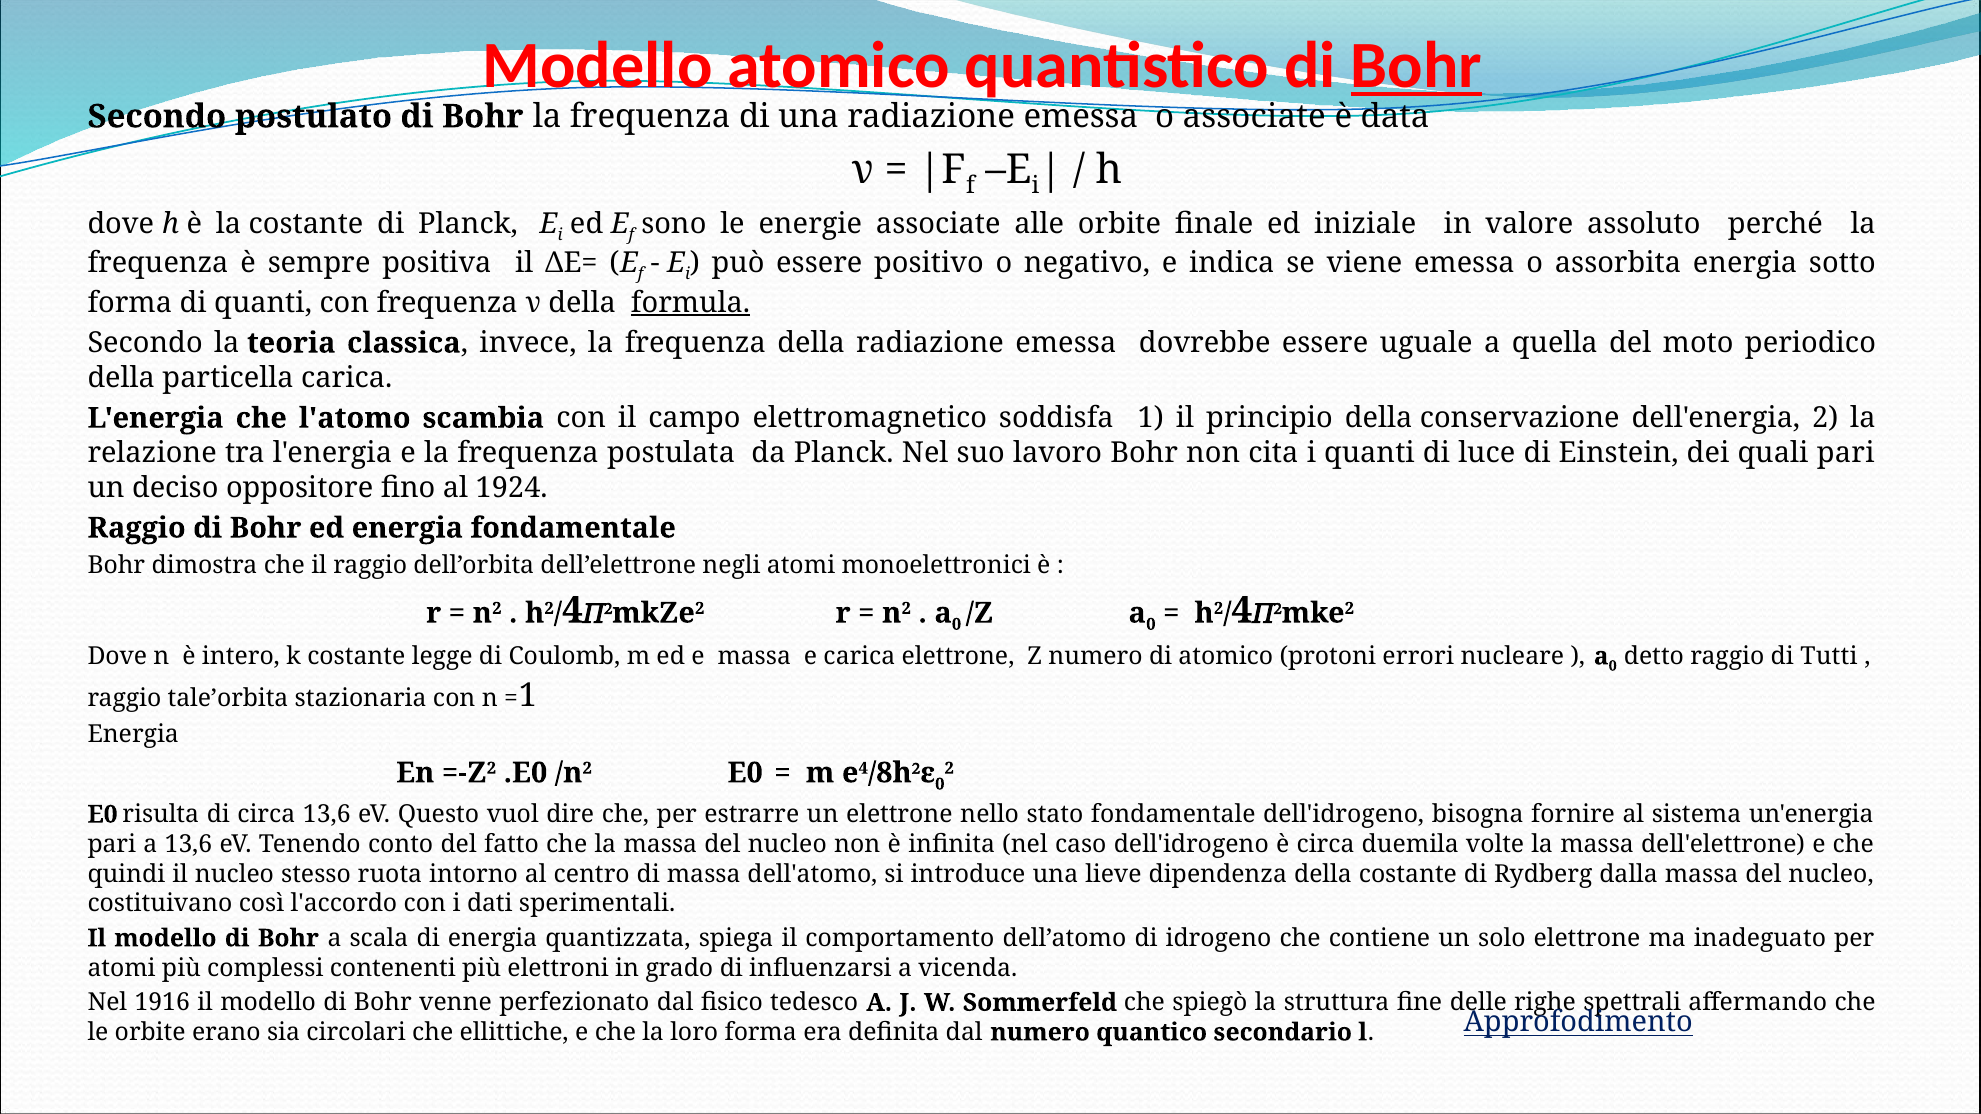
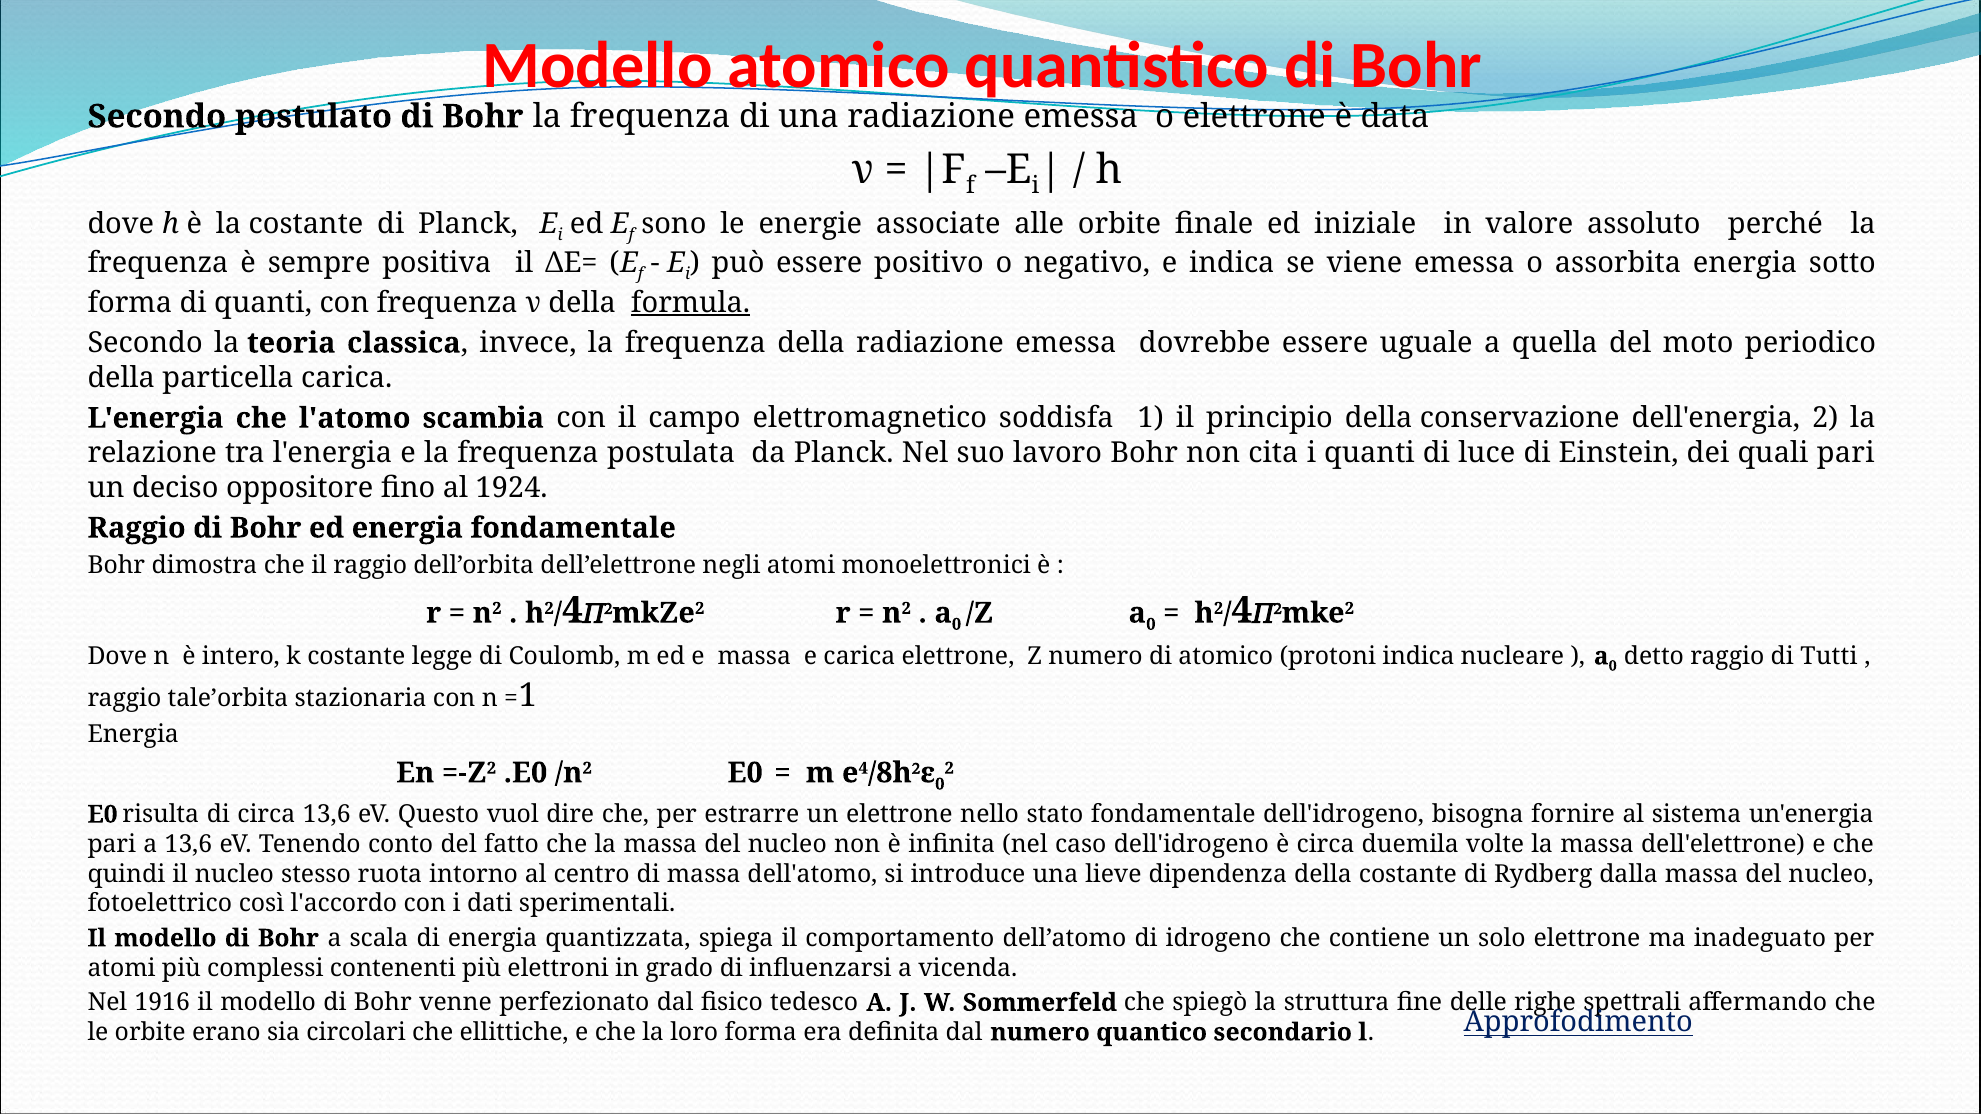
Bohr underline: present -> none (1416, 66)
o associate: associate -> elettrone (1254, 117)
protoni errori: errori -> indica (1418, 656)
costituivano: costituivano -> fotoelettrico (160, 904)
